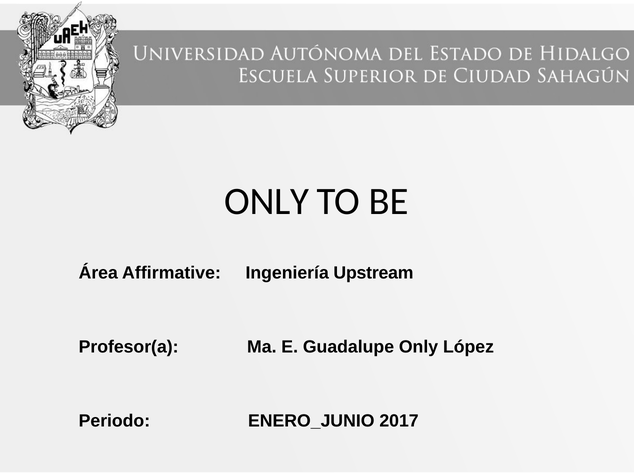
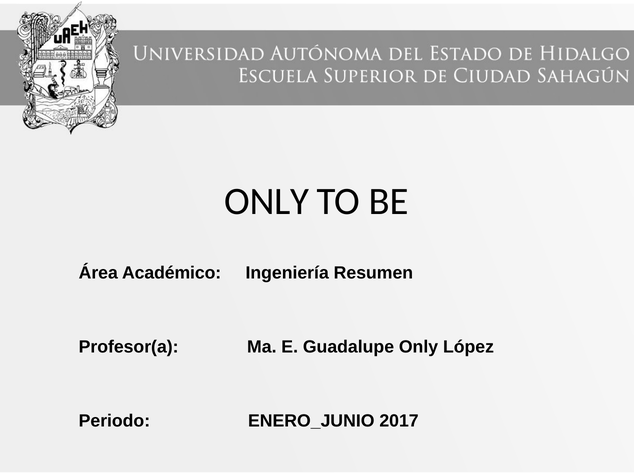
Affirmative: Affirmative -> Académico (172, 273)
Upstream: Upstream -> Resumen (373, 273)
